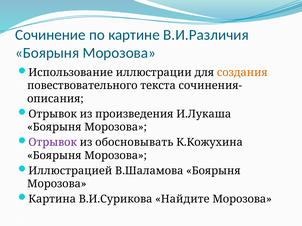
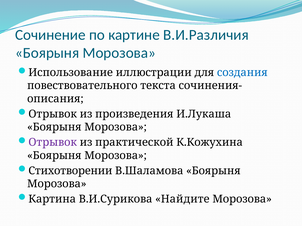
создания colour: orange -> blue (242, 73)
обосновывать: обосновывать -> практической (134, 143)
Иллюстрацией: Иллюстрацией -> Стихотворении (70, 171)
